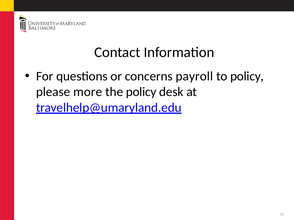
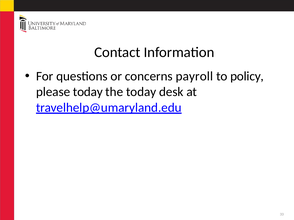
please more: more -> today (88, 92)
the policy: policy -> today (141, 92)
